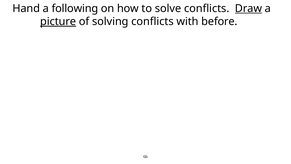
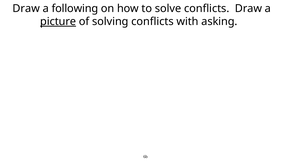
Hand: Hand -> Draw (26, 8)
Draw underline: present -> none (248, 8)
before: before -> asking (219, 21)
